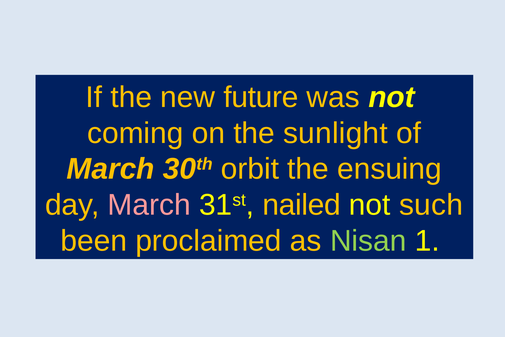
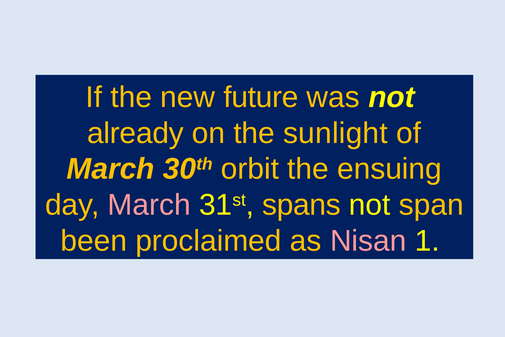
coming: coming -> already (135, 133)
nailed: nailed -> spans (302, 205)
such: such -> span (431, 205)
Nisan colour: light green -> pink (368, 241)
